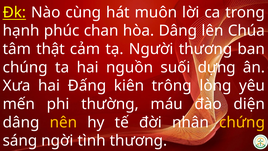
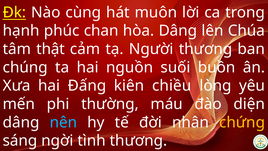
dựng: dựng -> buồn (217, 67)
trông: trông -> chiều (172, 86)
nên colour: yellow -> light blue (63, 122)
